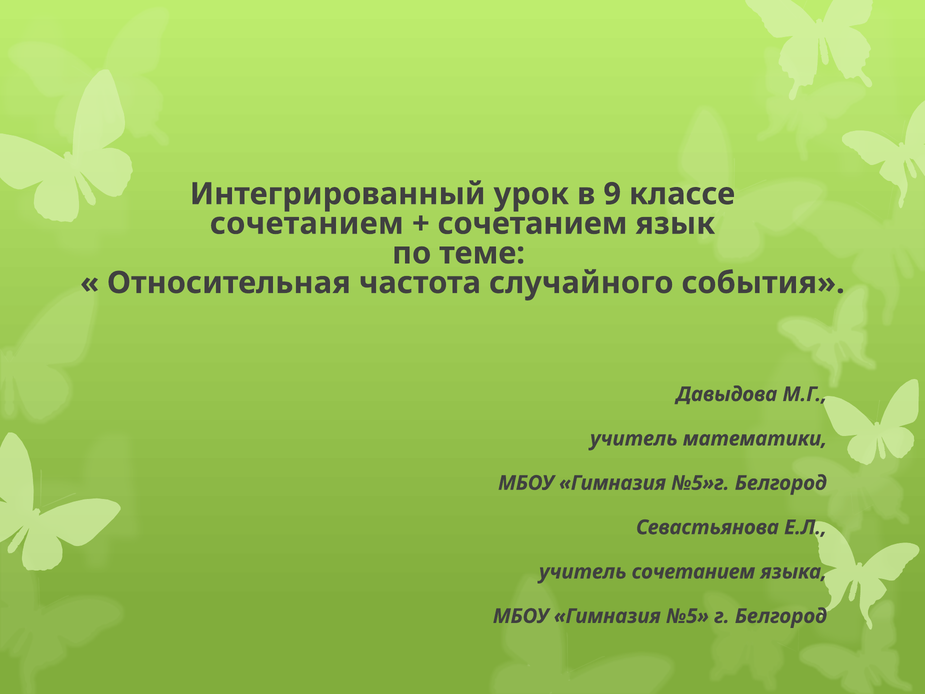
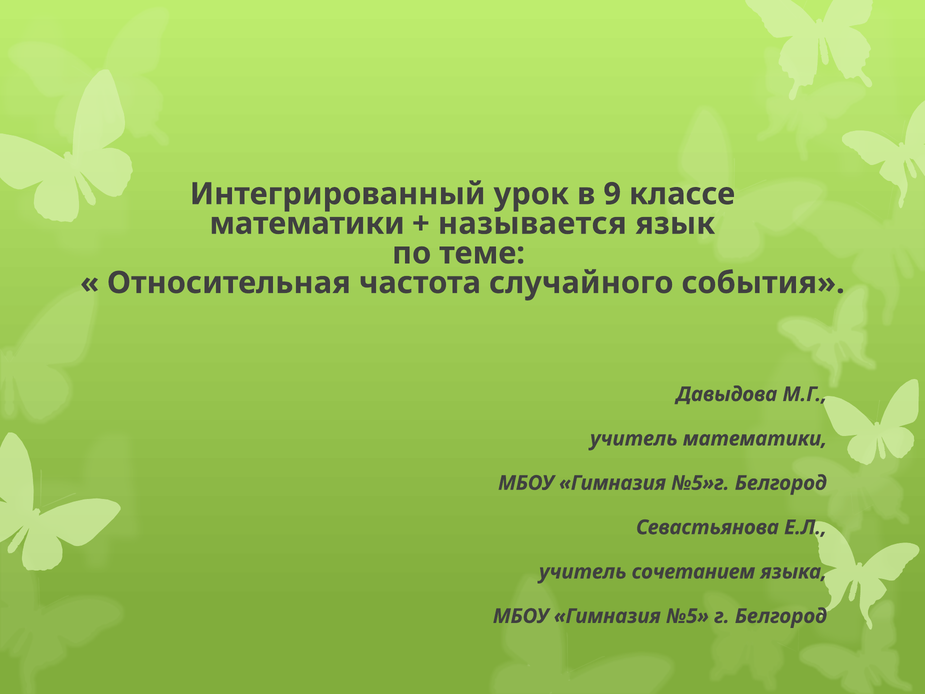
сочетанием: сочетанием -> математики (307, 224)
сочетанием: сочетанием -> называется (532, 224)
